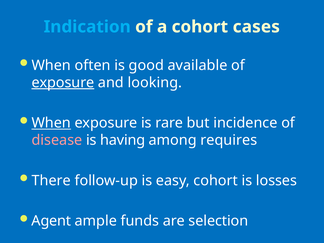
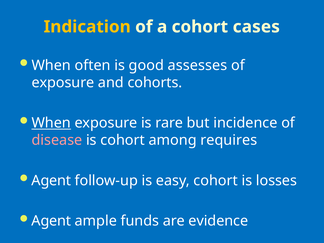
Indication colour: light blue -> yellow (87, 27)
available: available -> assesses (197, 65)
exposure underline: present -> none (63, 83)
looking: looking -> cohorts (155, 83)
is having: having -> cohort (123, 140)
There: There -> Agent (51, 181)
selection: selection -> evidence (218, 221)
